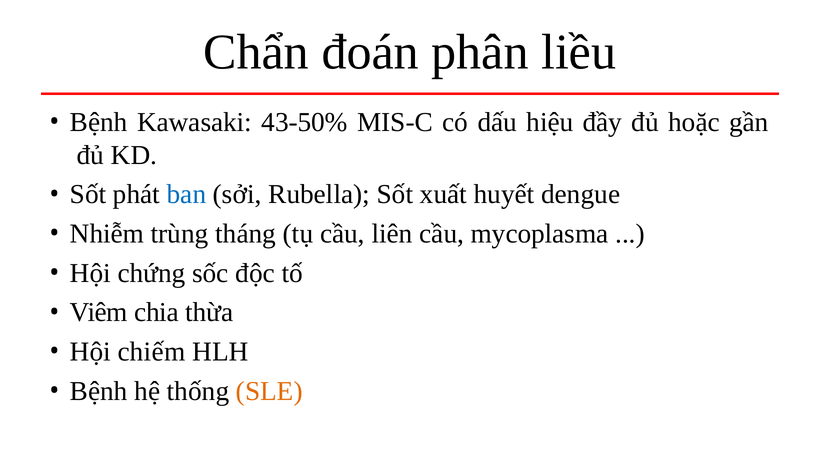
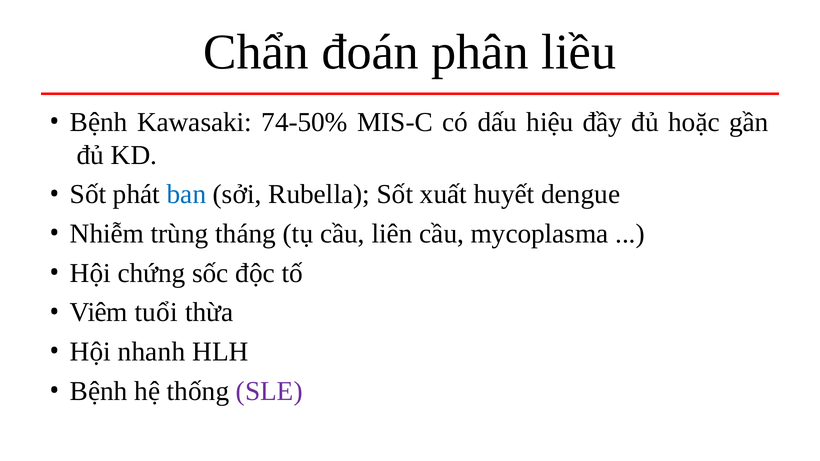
43-50%: 43-50% -> 74-50% (305, 122)
chia: chia -> tuổi (156, 313)
chiếm: chiếm -> nhanh (151, 352)
SLE colour: orange -> purple (269, 391)
